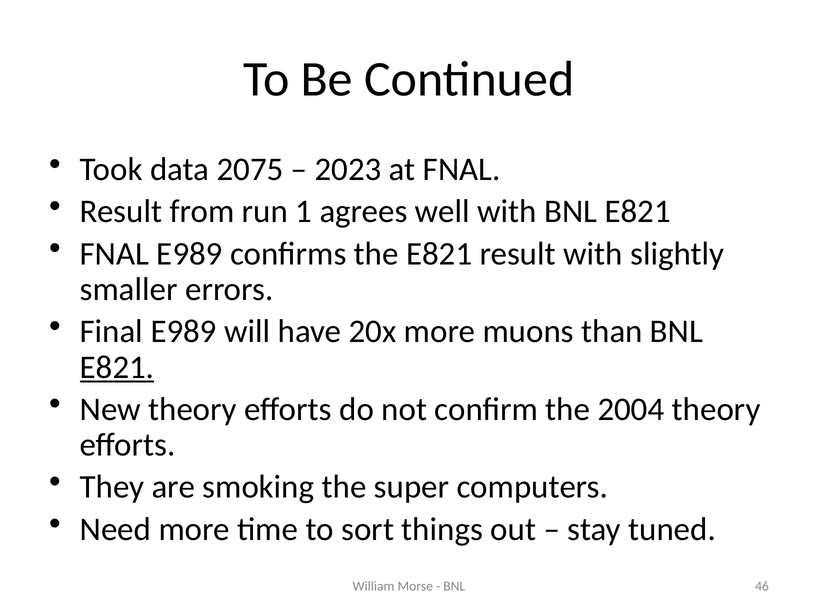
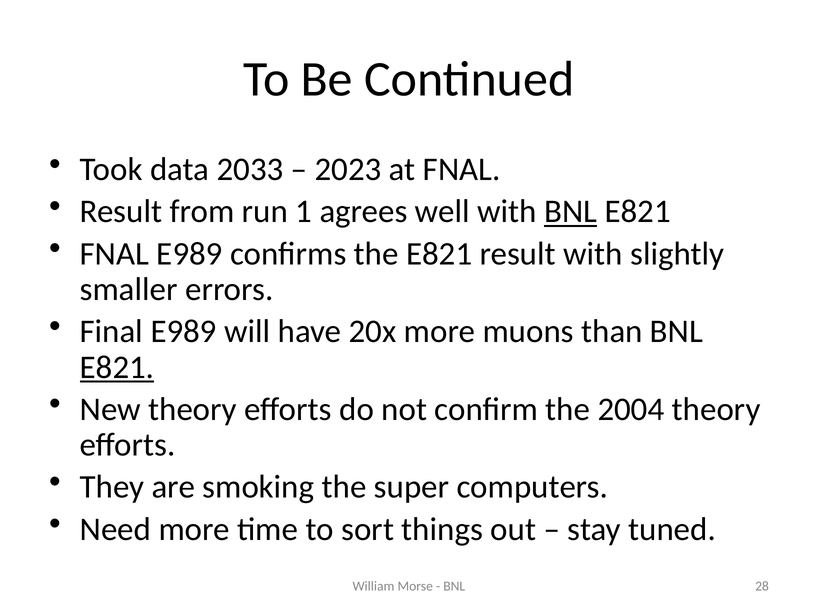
2075: 2075 -> 2033 (250, 169)
BNL underline: none -> present (571, 211)
46: 46 -> 28 (762, 586)
